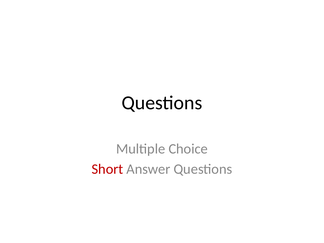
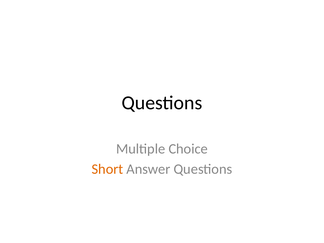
Short colour: red -> orange (107, 169)
